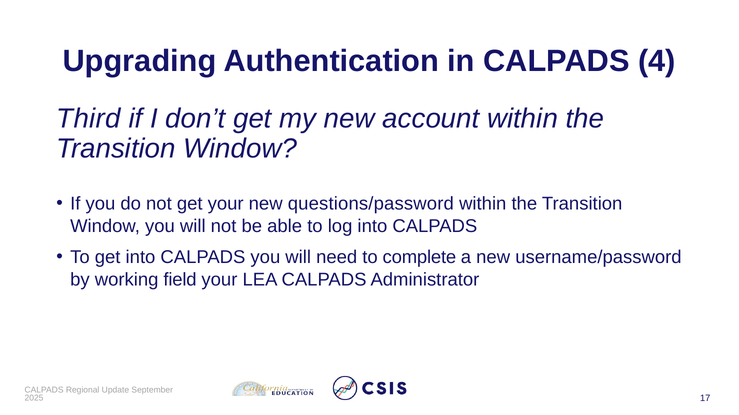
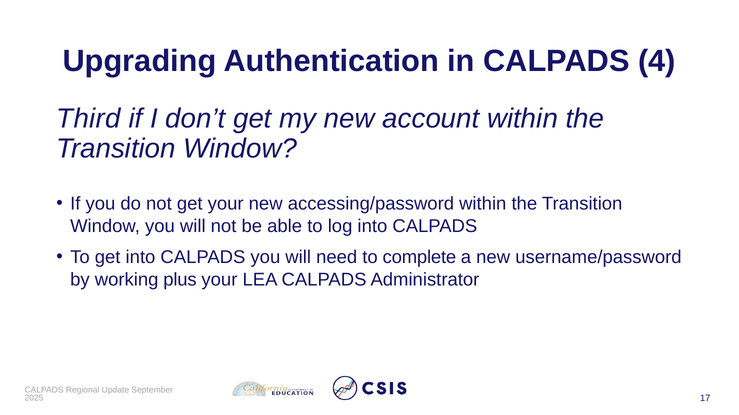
questions/password: questions/password -> accessing/password (371, 204)
field: field -> plus (180, 280)
